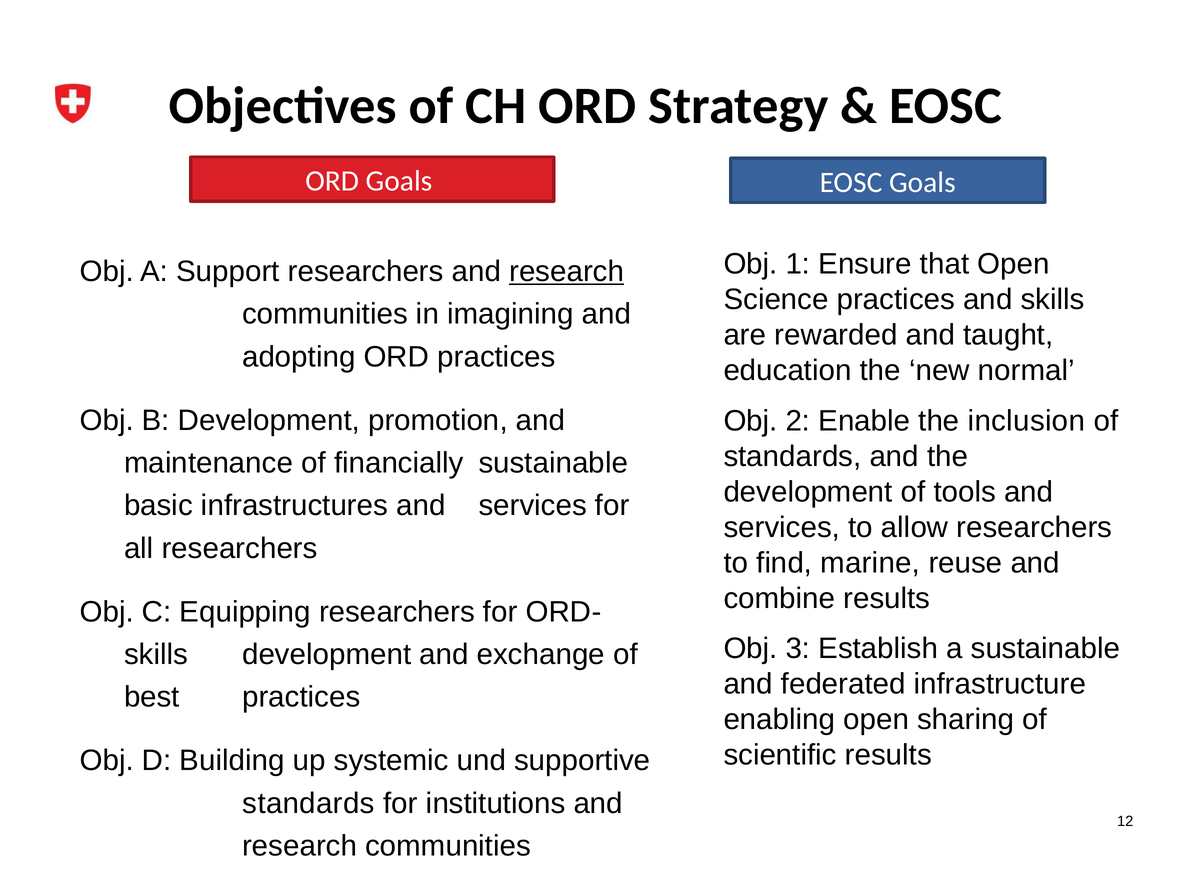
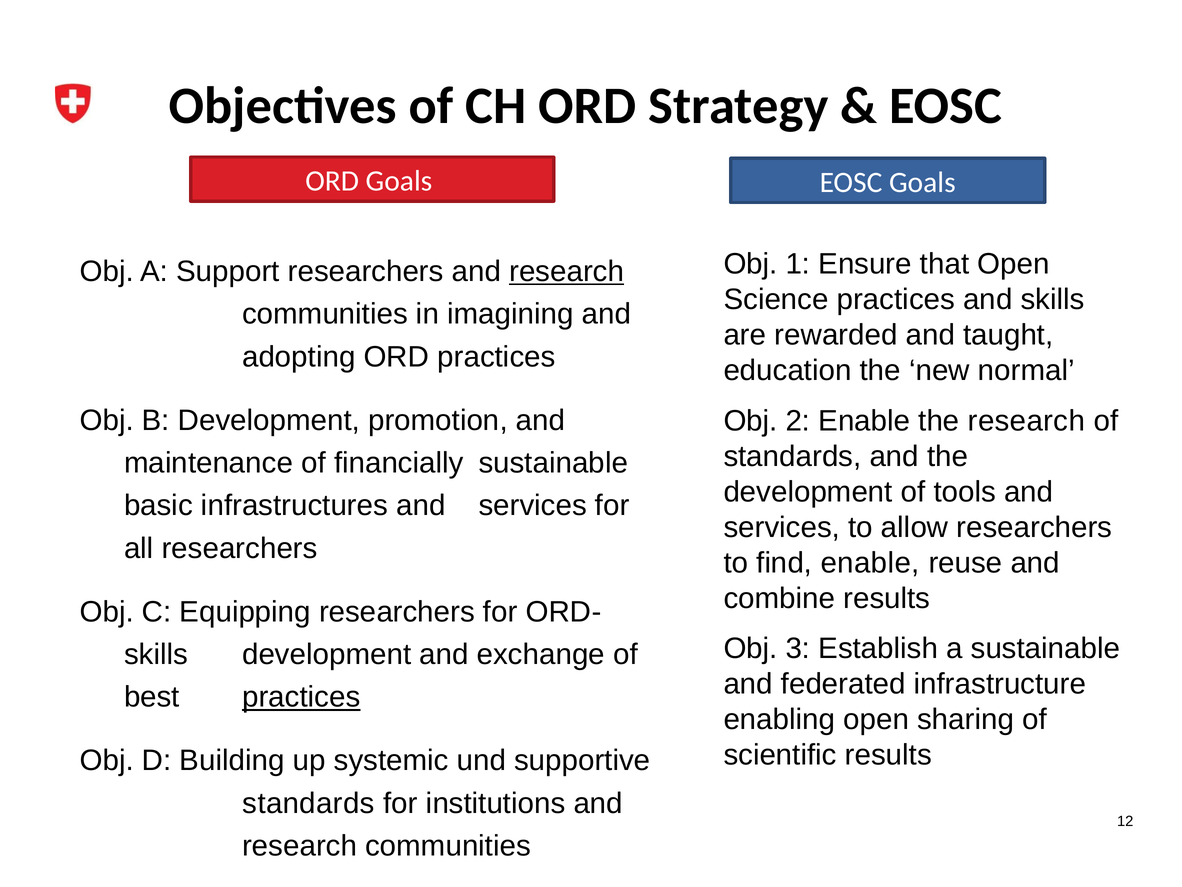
the inclusion: inclusion -> research (1026, 421)
find marine: marine -> enable (870, 563)
practices underline: none -> present (301, 697)
